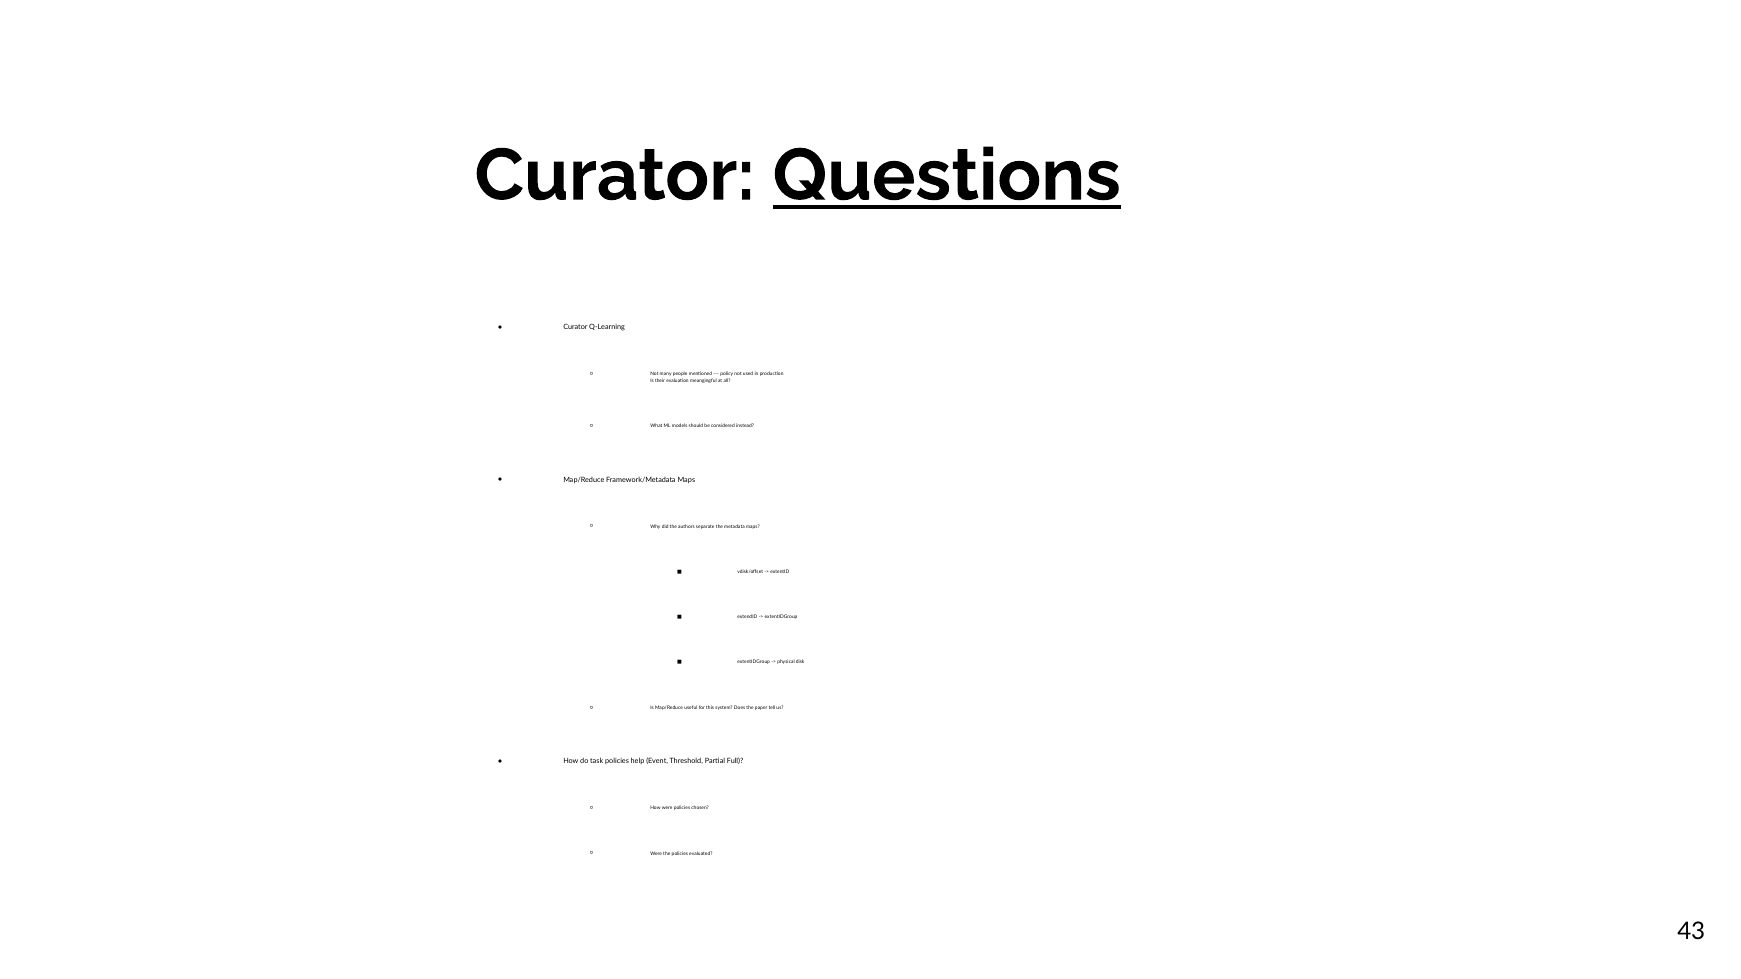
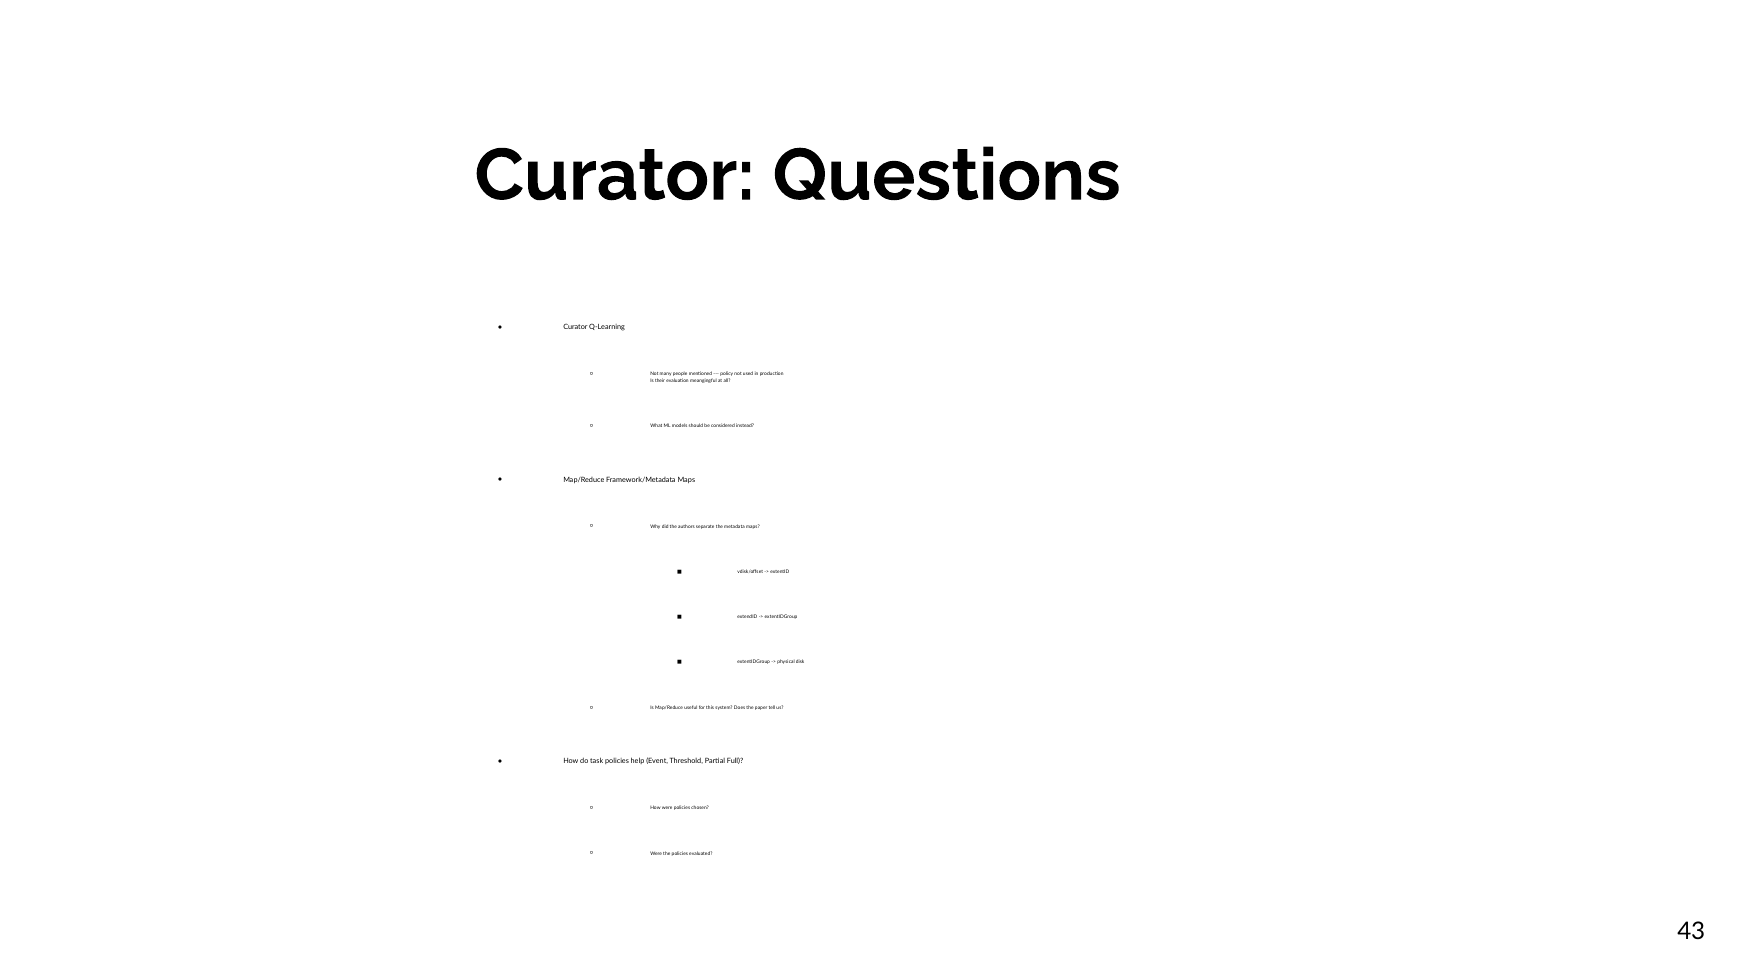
Questions underline: present -> none (947, 176)
